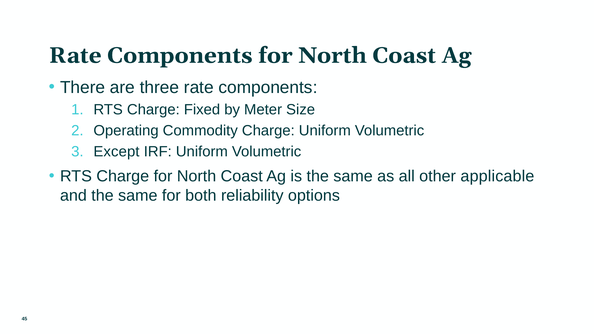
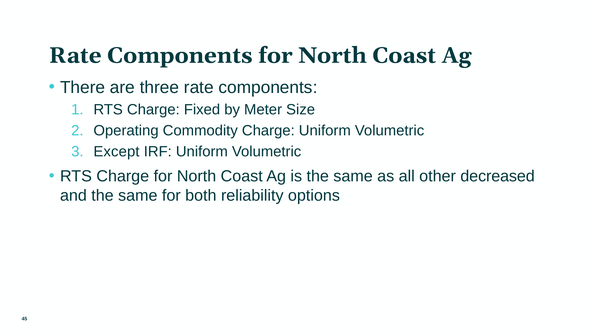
applicable: applicable -> decreased (498, 176)
